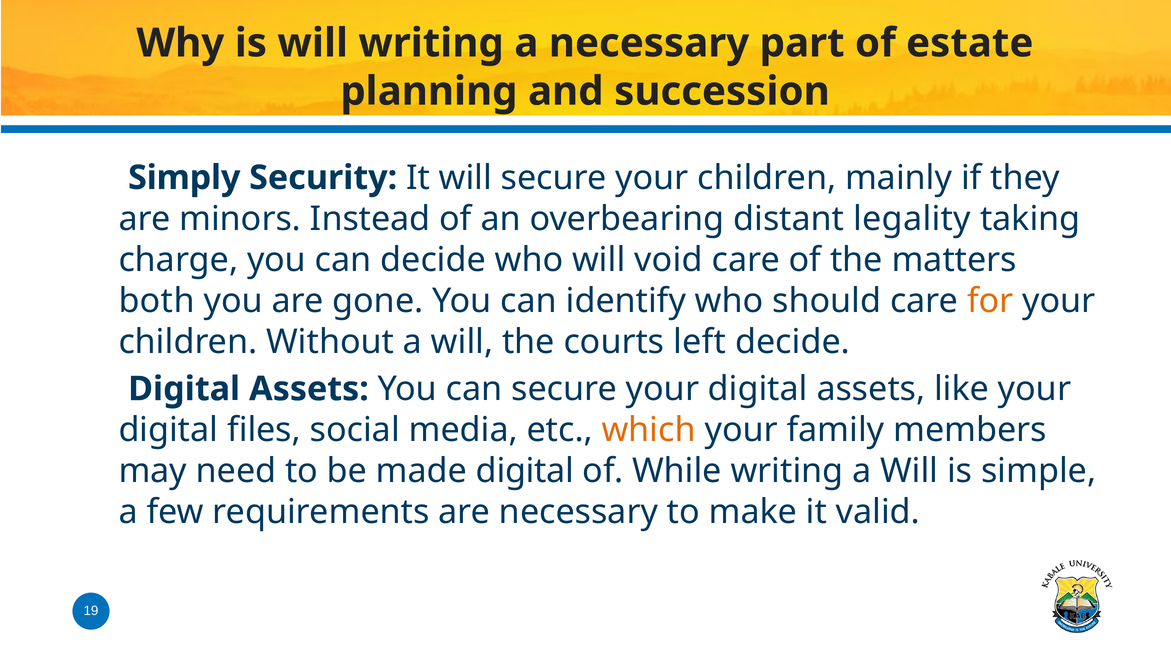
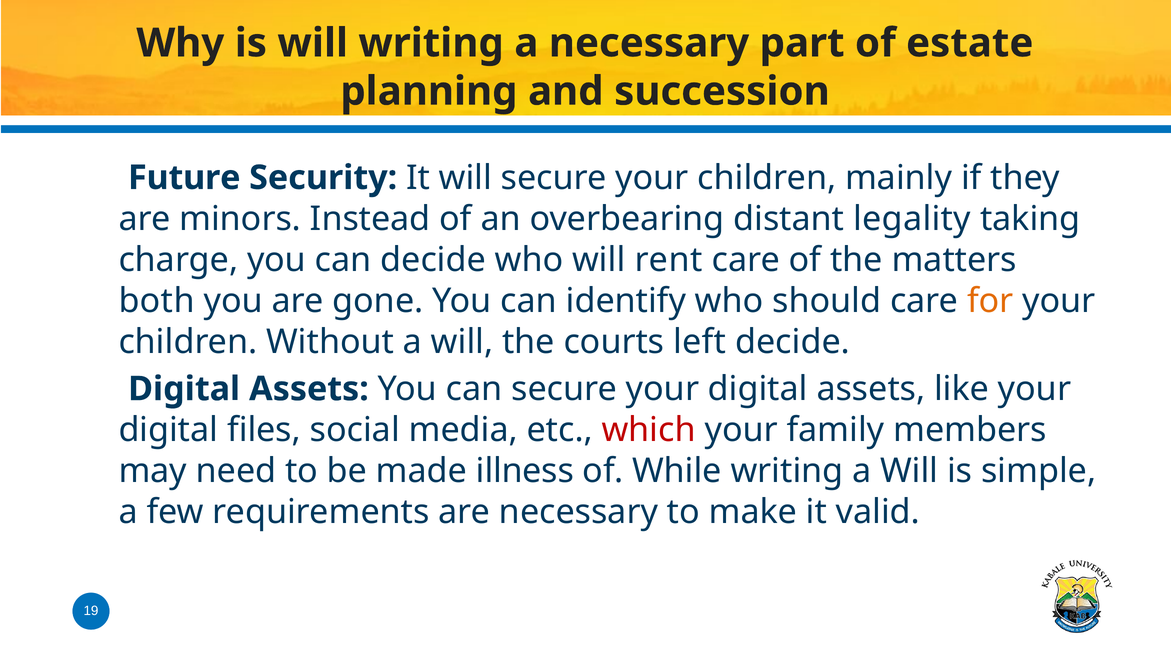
Simply: Simply -> Future (184, 178)
void: void -> rent (668, 260)
which colour: orange -> red (649, 430)
made digital: digital -> illness (525, 471)
